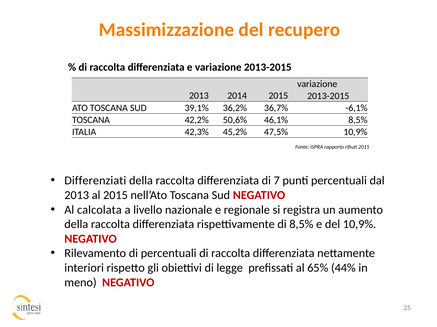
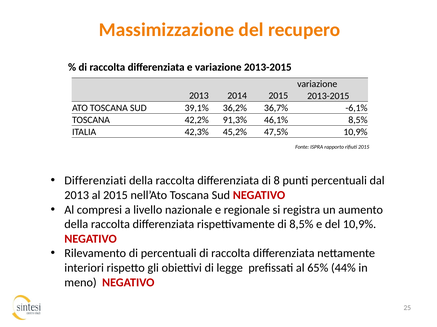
50,6%: 50,6% -> 91,3% (235, 120)
7: 7 -> 8 (277, 181)
calcolata: calcolata -> compresi (99, 210)
